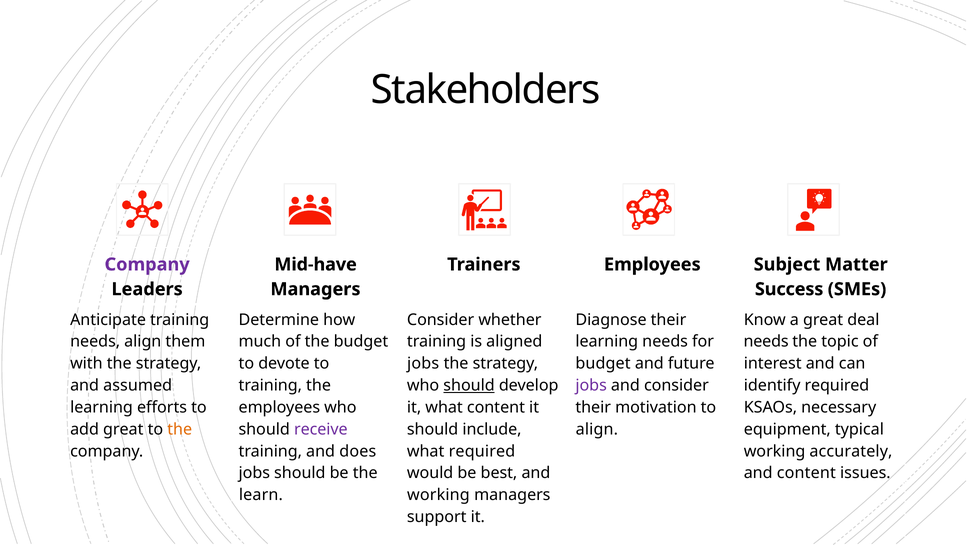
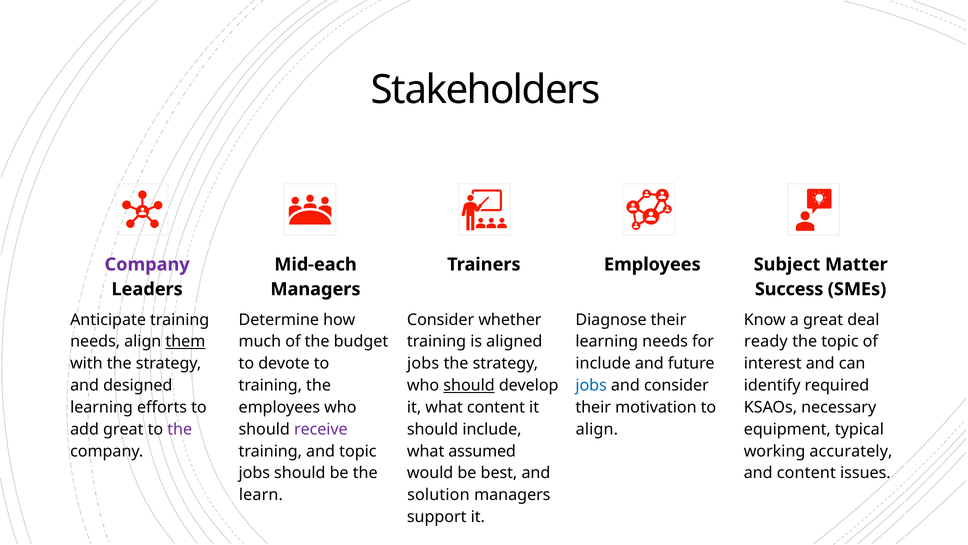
Mid-have: Mid-have -> Mid-each (316, 264)
them underline: none -> present (185, 341)
needs: needs -> ready (766, 341)
budget: budget -> include (603, 363)
assumed: assumed -> designed (138, 385)
jobs colour: purple -> blue (591, 385)
the colour: orange -> purple (180, 429)
and does: does -> topic (358, 451)
what required: required -> assumed (482, 451)
working: working -> solution (438, 495)
